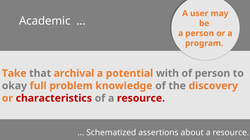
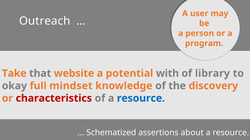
Academic: Academic -> Outreach (45, 21)
archival: archival -> website (74, 74)
of person: person -> library (212, 74)
problem: problem -> mindset (71, 86)
resource colour: red -> blue (141, 99)
